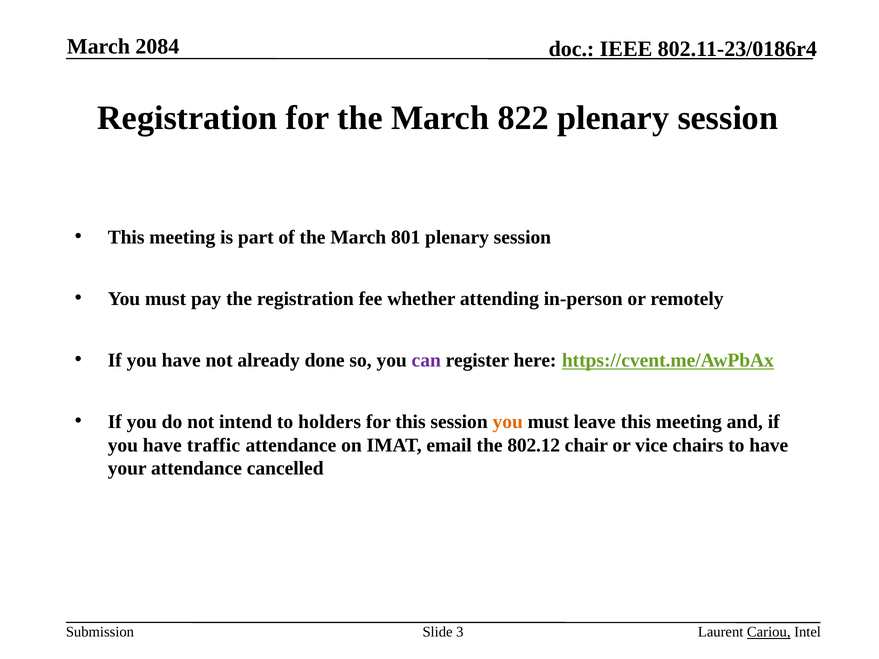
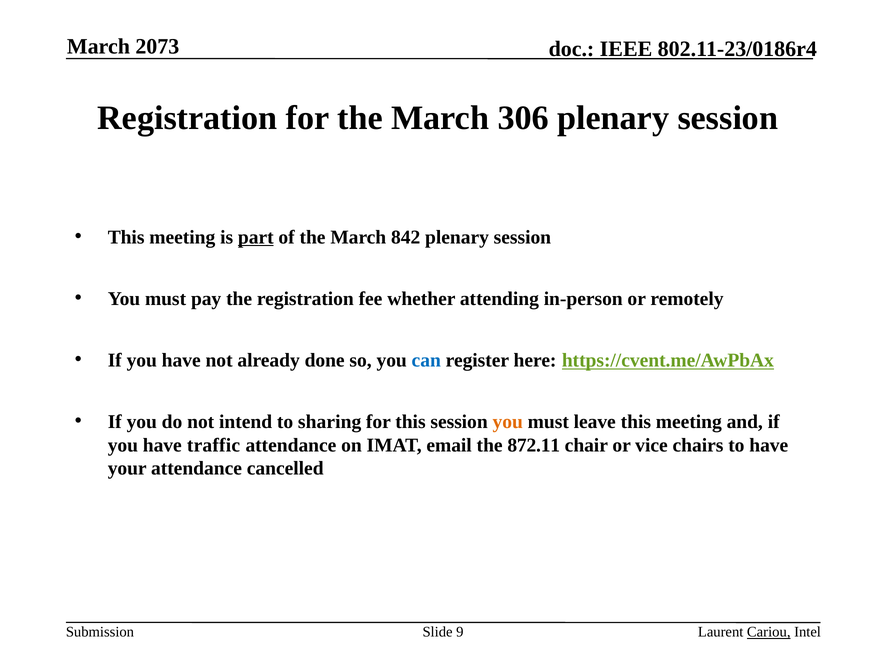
2084: 2084 -> 2073 (157, 47)
822: 822 -> 306 (523, 118)
part underline: none -> present (256, 237)
801: 801 -> 842 (406, 237)
can colour: purple -> blue (426, 360)
holders: holders -> sharing (330, 422)
802.12: 802.12 -> 872.11 (534, 445)
3: 3 -> 9 (460, 632)
